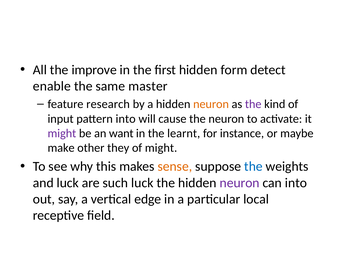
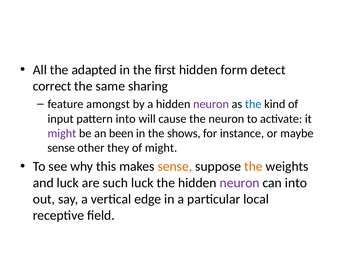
improve: improve -> adapted (94, 70)
enable: enable -> correct (52, 86)
master: master -> sharing (148, 86)
research: research -> amongst (108, 104)
neuron colour: orange -> purple (211, 104)
the colour: purple -> blue (253, 104)
want: want -> been (121, 133)
learnt: learnt -> shows (184, 133)
make: make -> sense (61, 148)
the colour: blue -> orange (253, 166)
